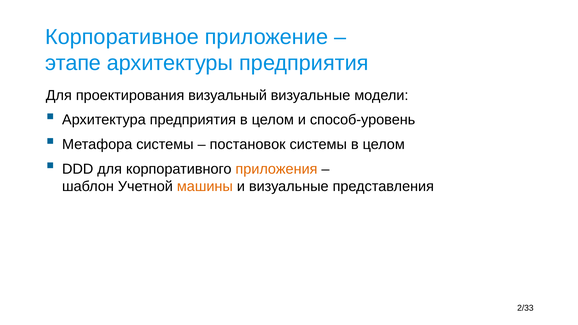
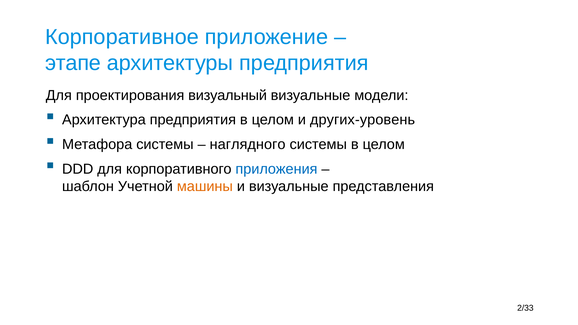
способ-уровень: способ-уровень -> других-уровень (363, 120)
постановок: постановок -> наглядного (248, 144)
приложения colour: orange -> blue (276, 169)
